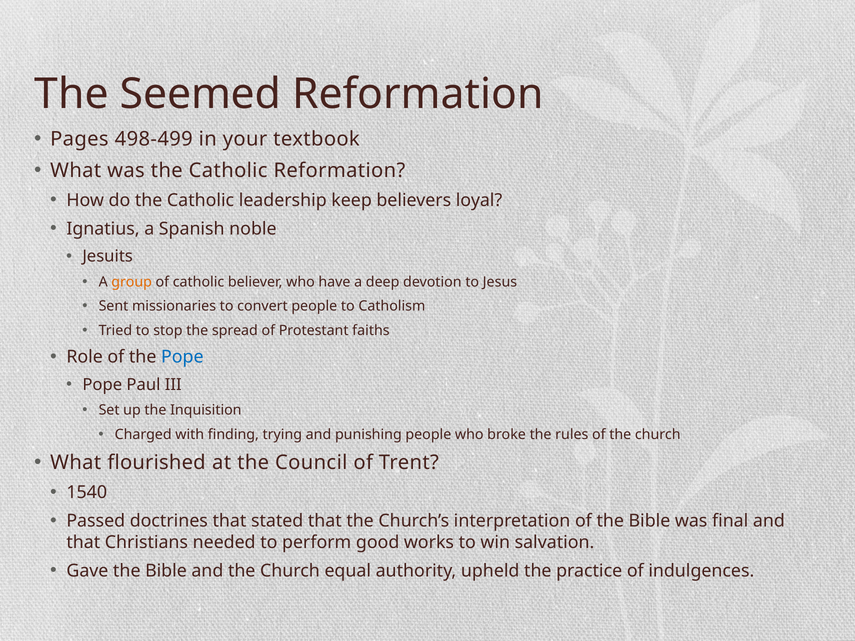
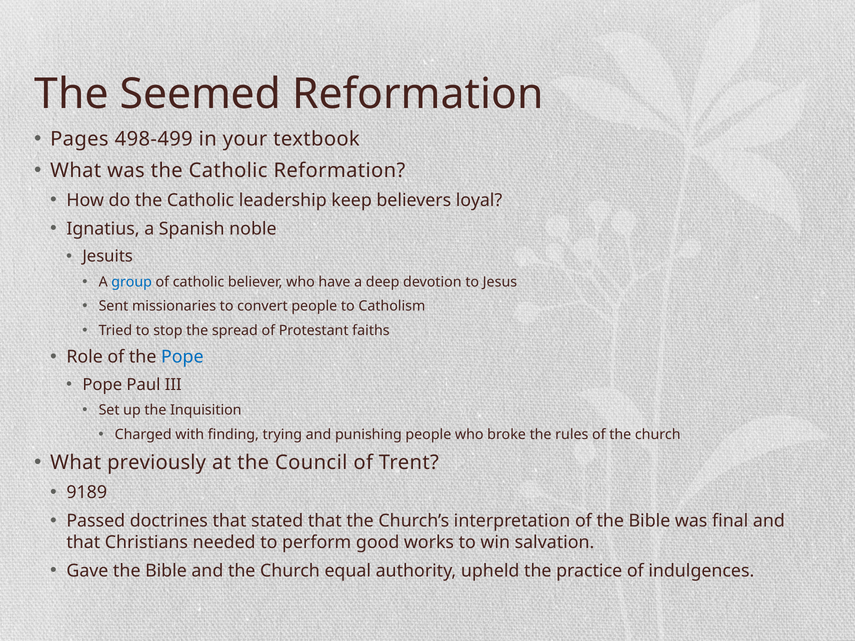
group colour: orange -> blue (132, 282)
flourished: flourished -> previously (157, 463)
1540: 1540 -> 9189 (87, 493)
